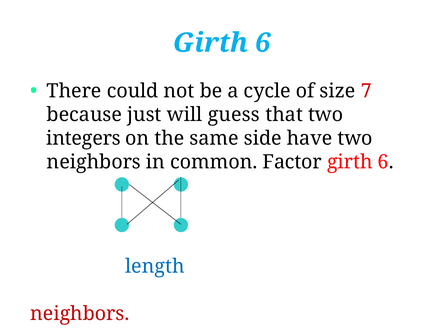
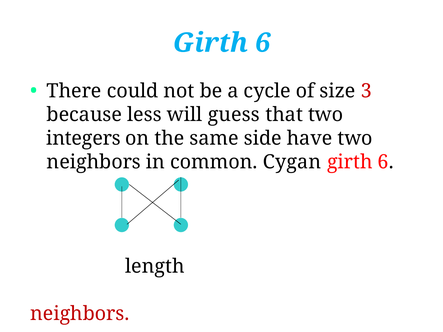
7: 7 -> 3 (366, 91)
just: just -> less (144, 115)
Factor: Factor -> Cygan (292, 162)
length colour: blue -> black (155, 266)
